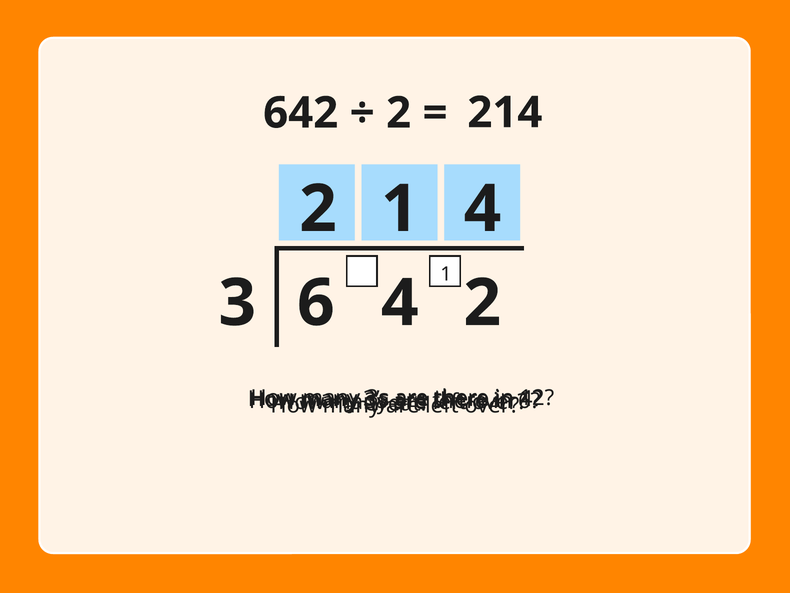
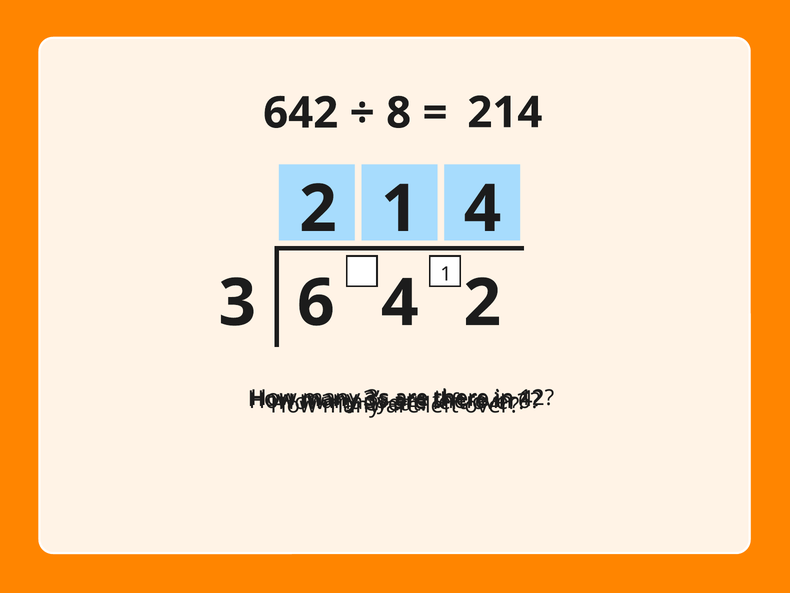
2: 2 -> 8 (399, 113)
